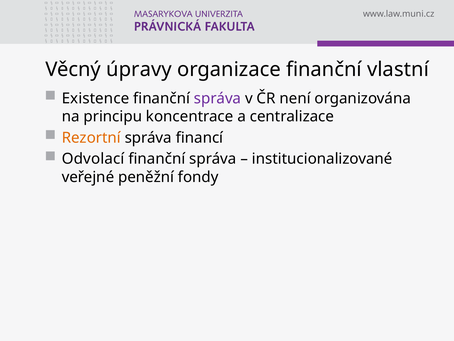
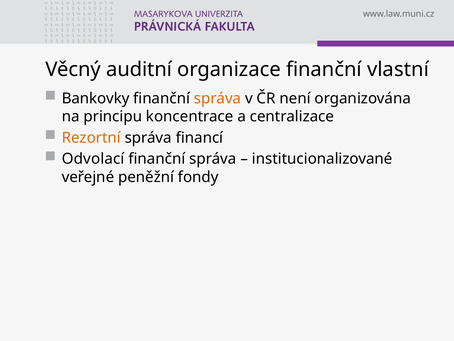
úpravy: úpravy -> auditní (139, 69)
Existence: Existence -> Bankovky (96, 98)
správa colour: purple -> orange (218, 98)
